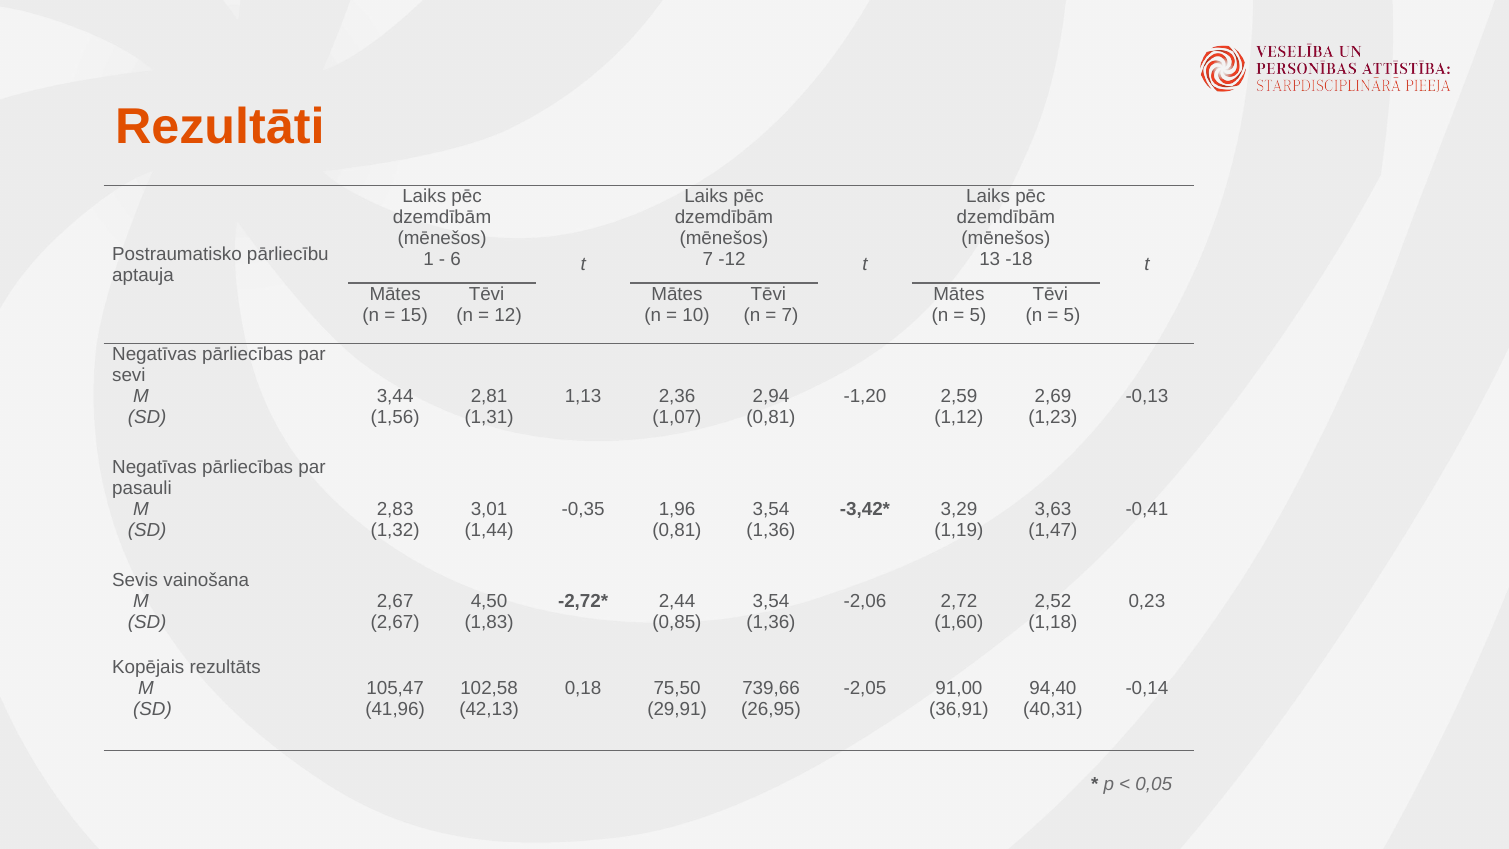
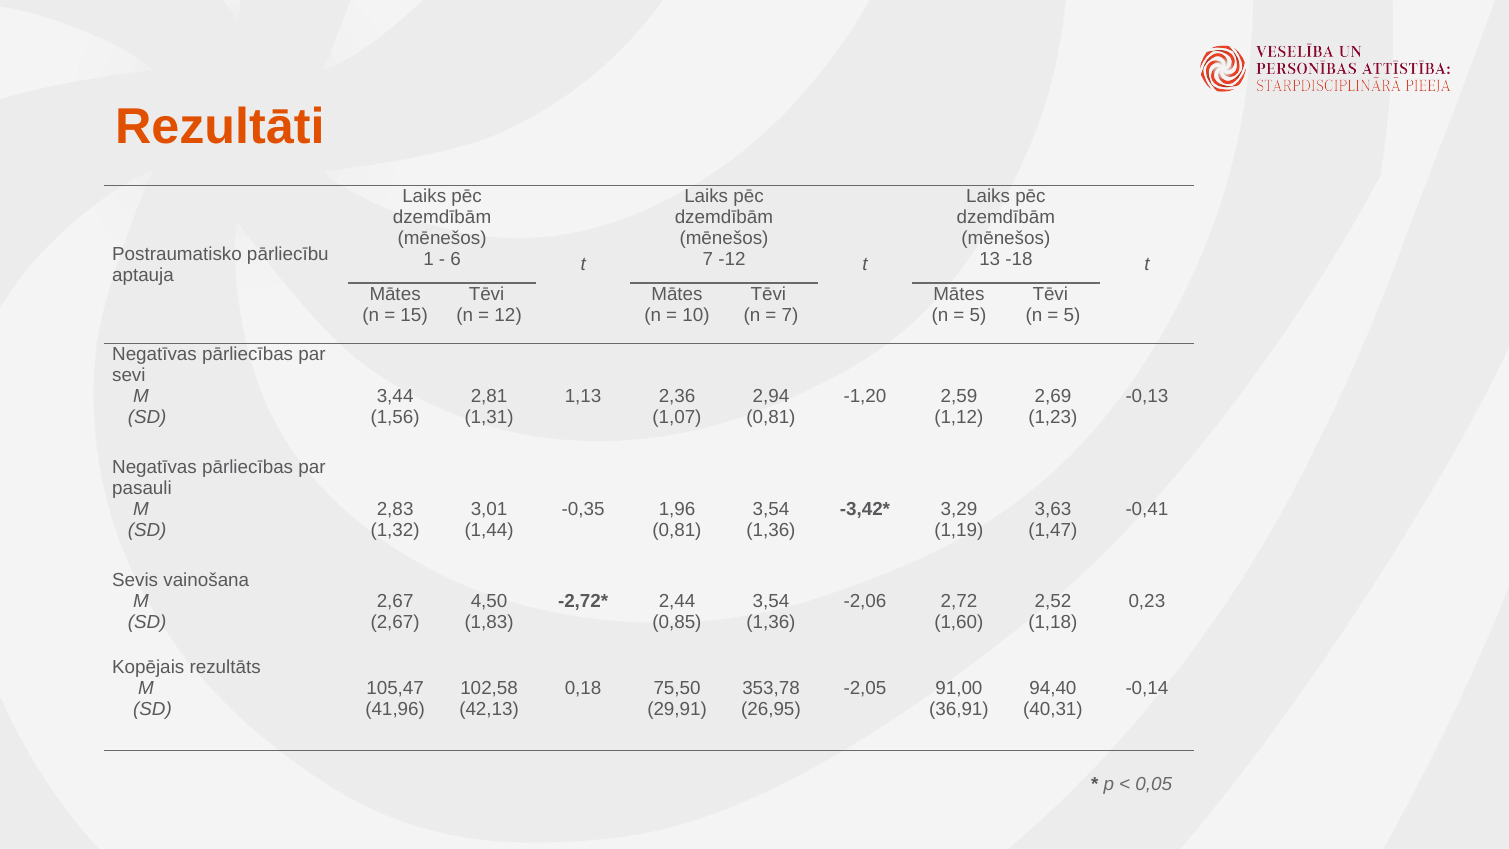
739,66: 739,66 -> 353,78 (771, 688)
